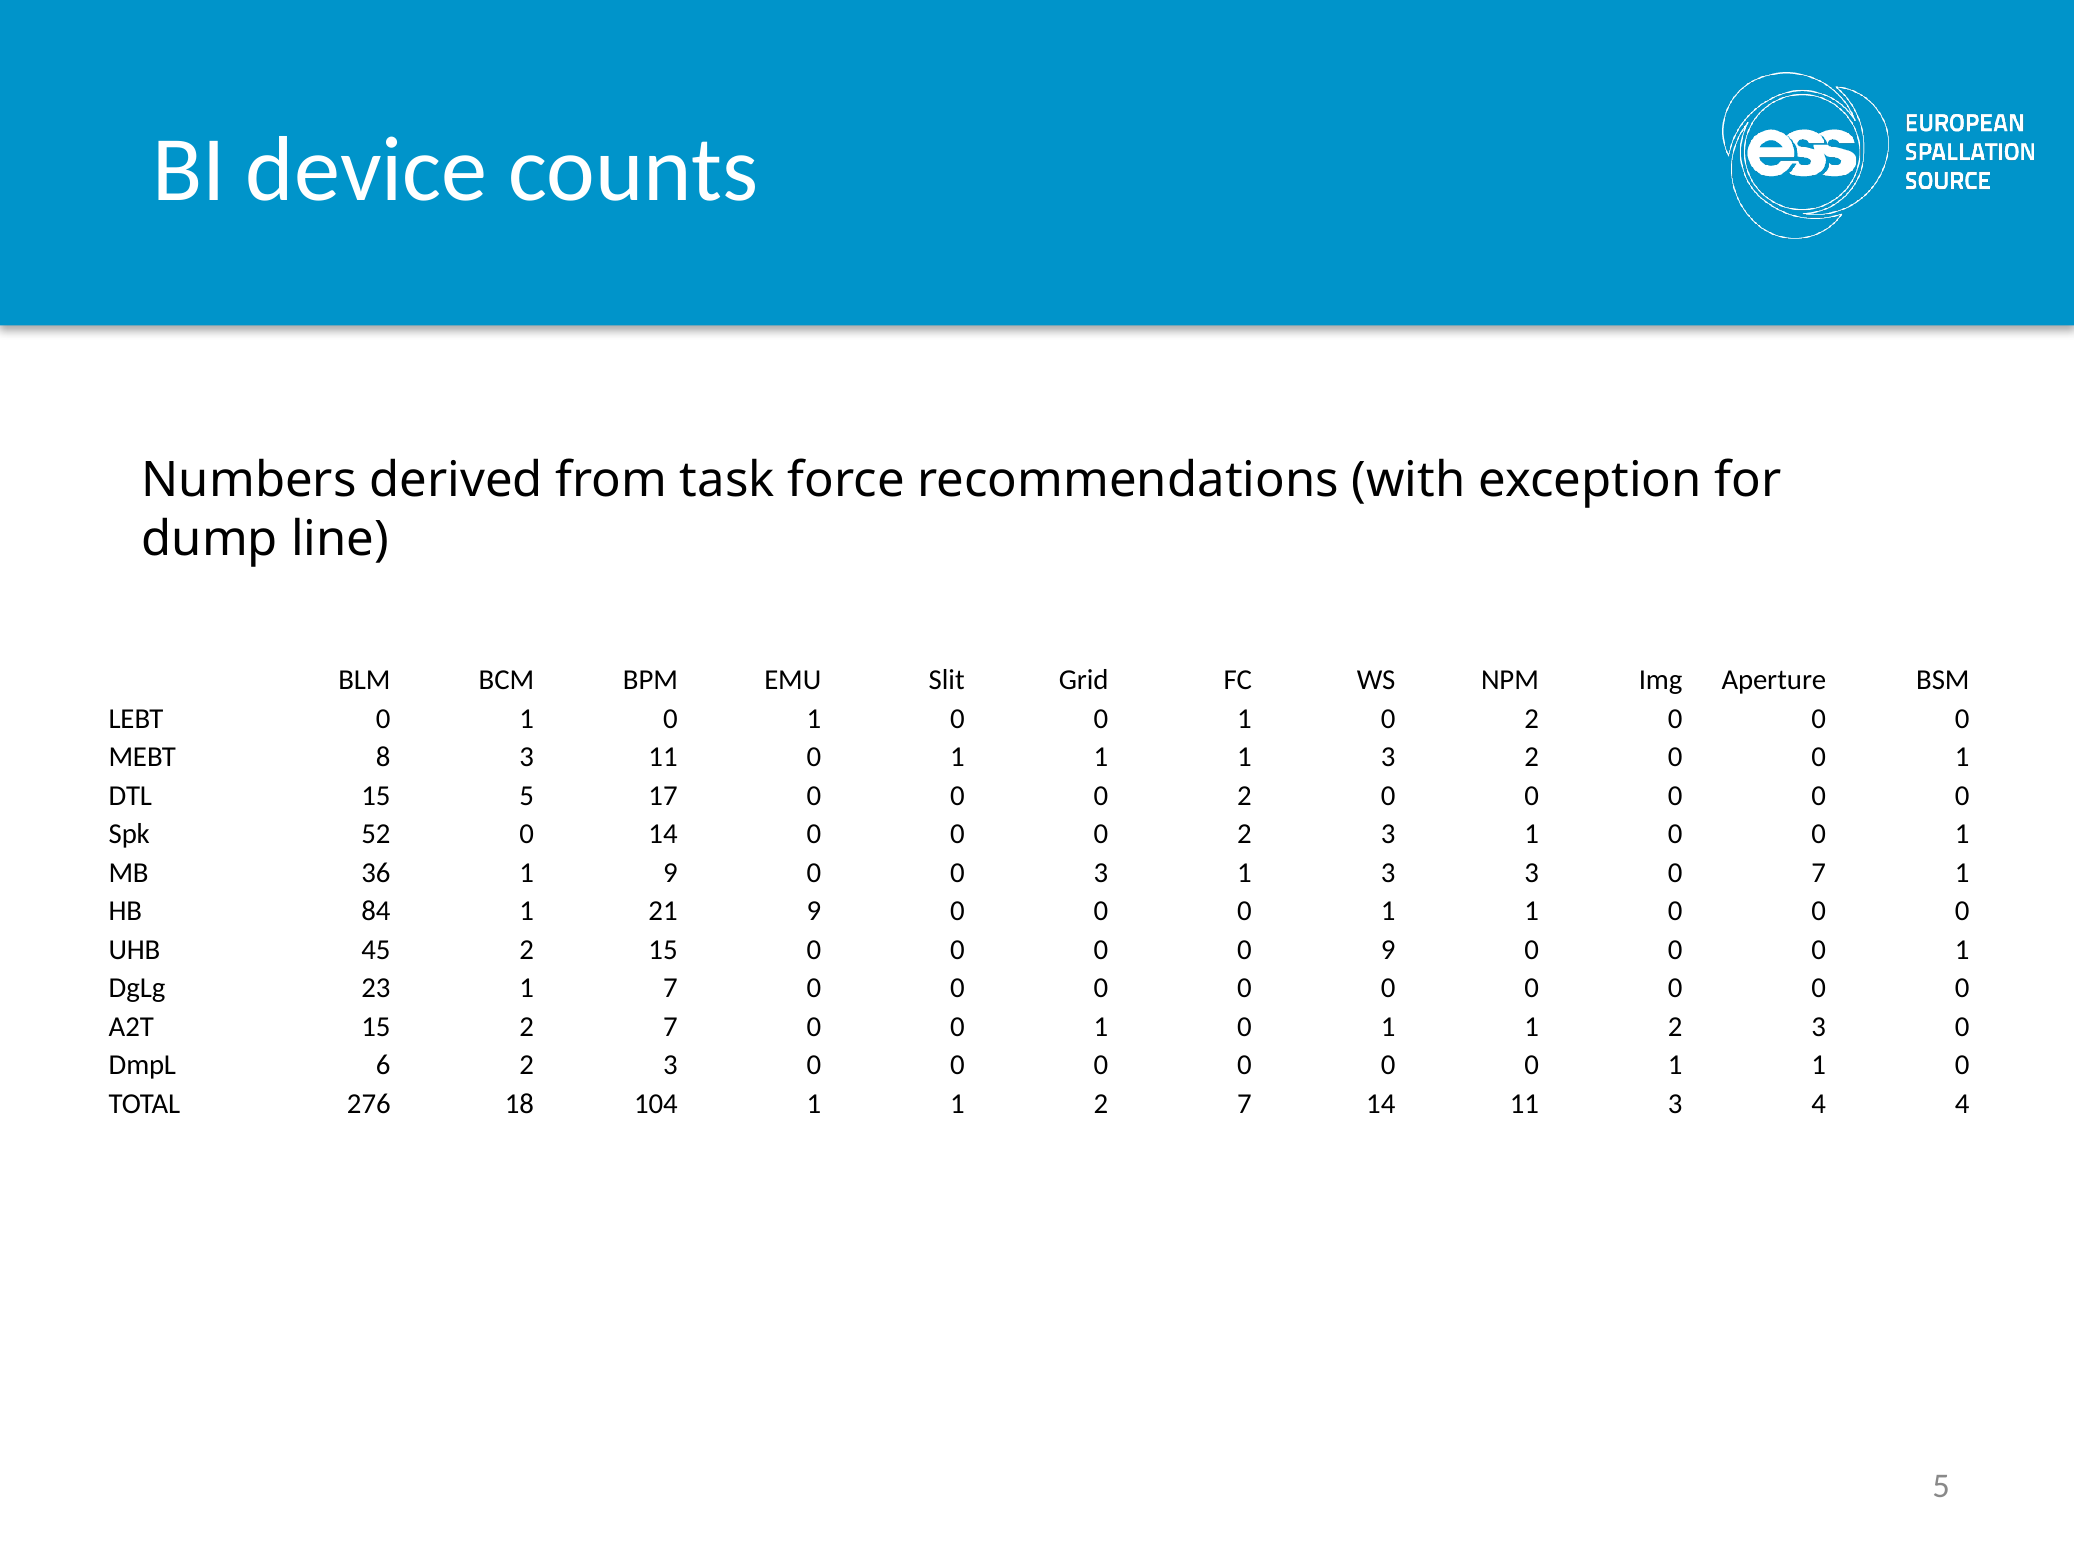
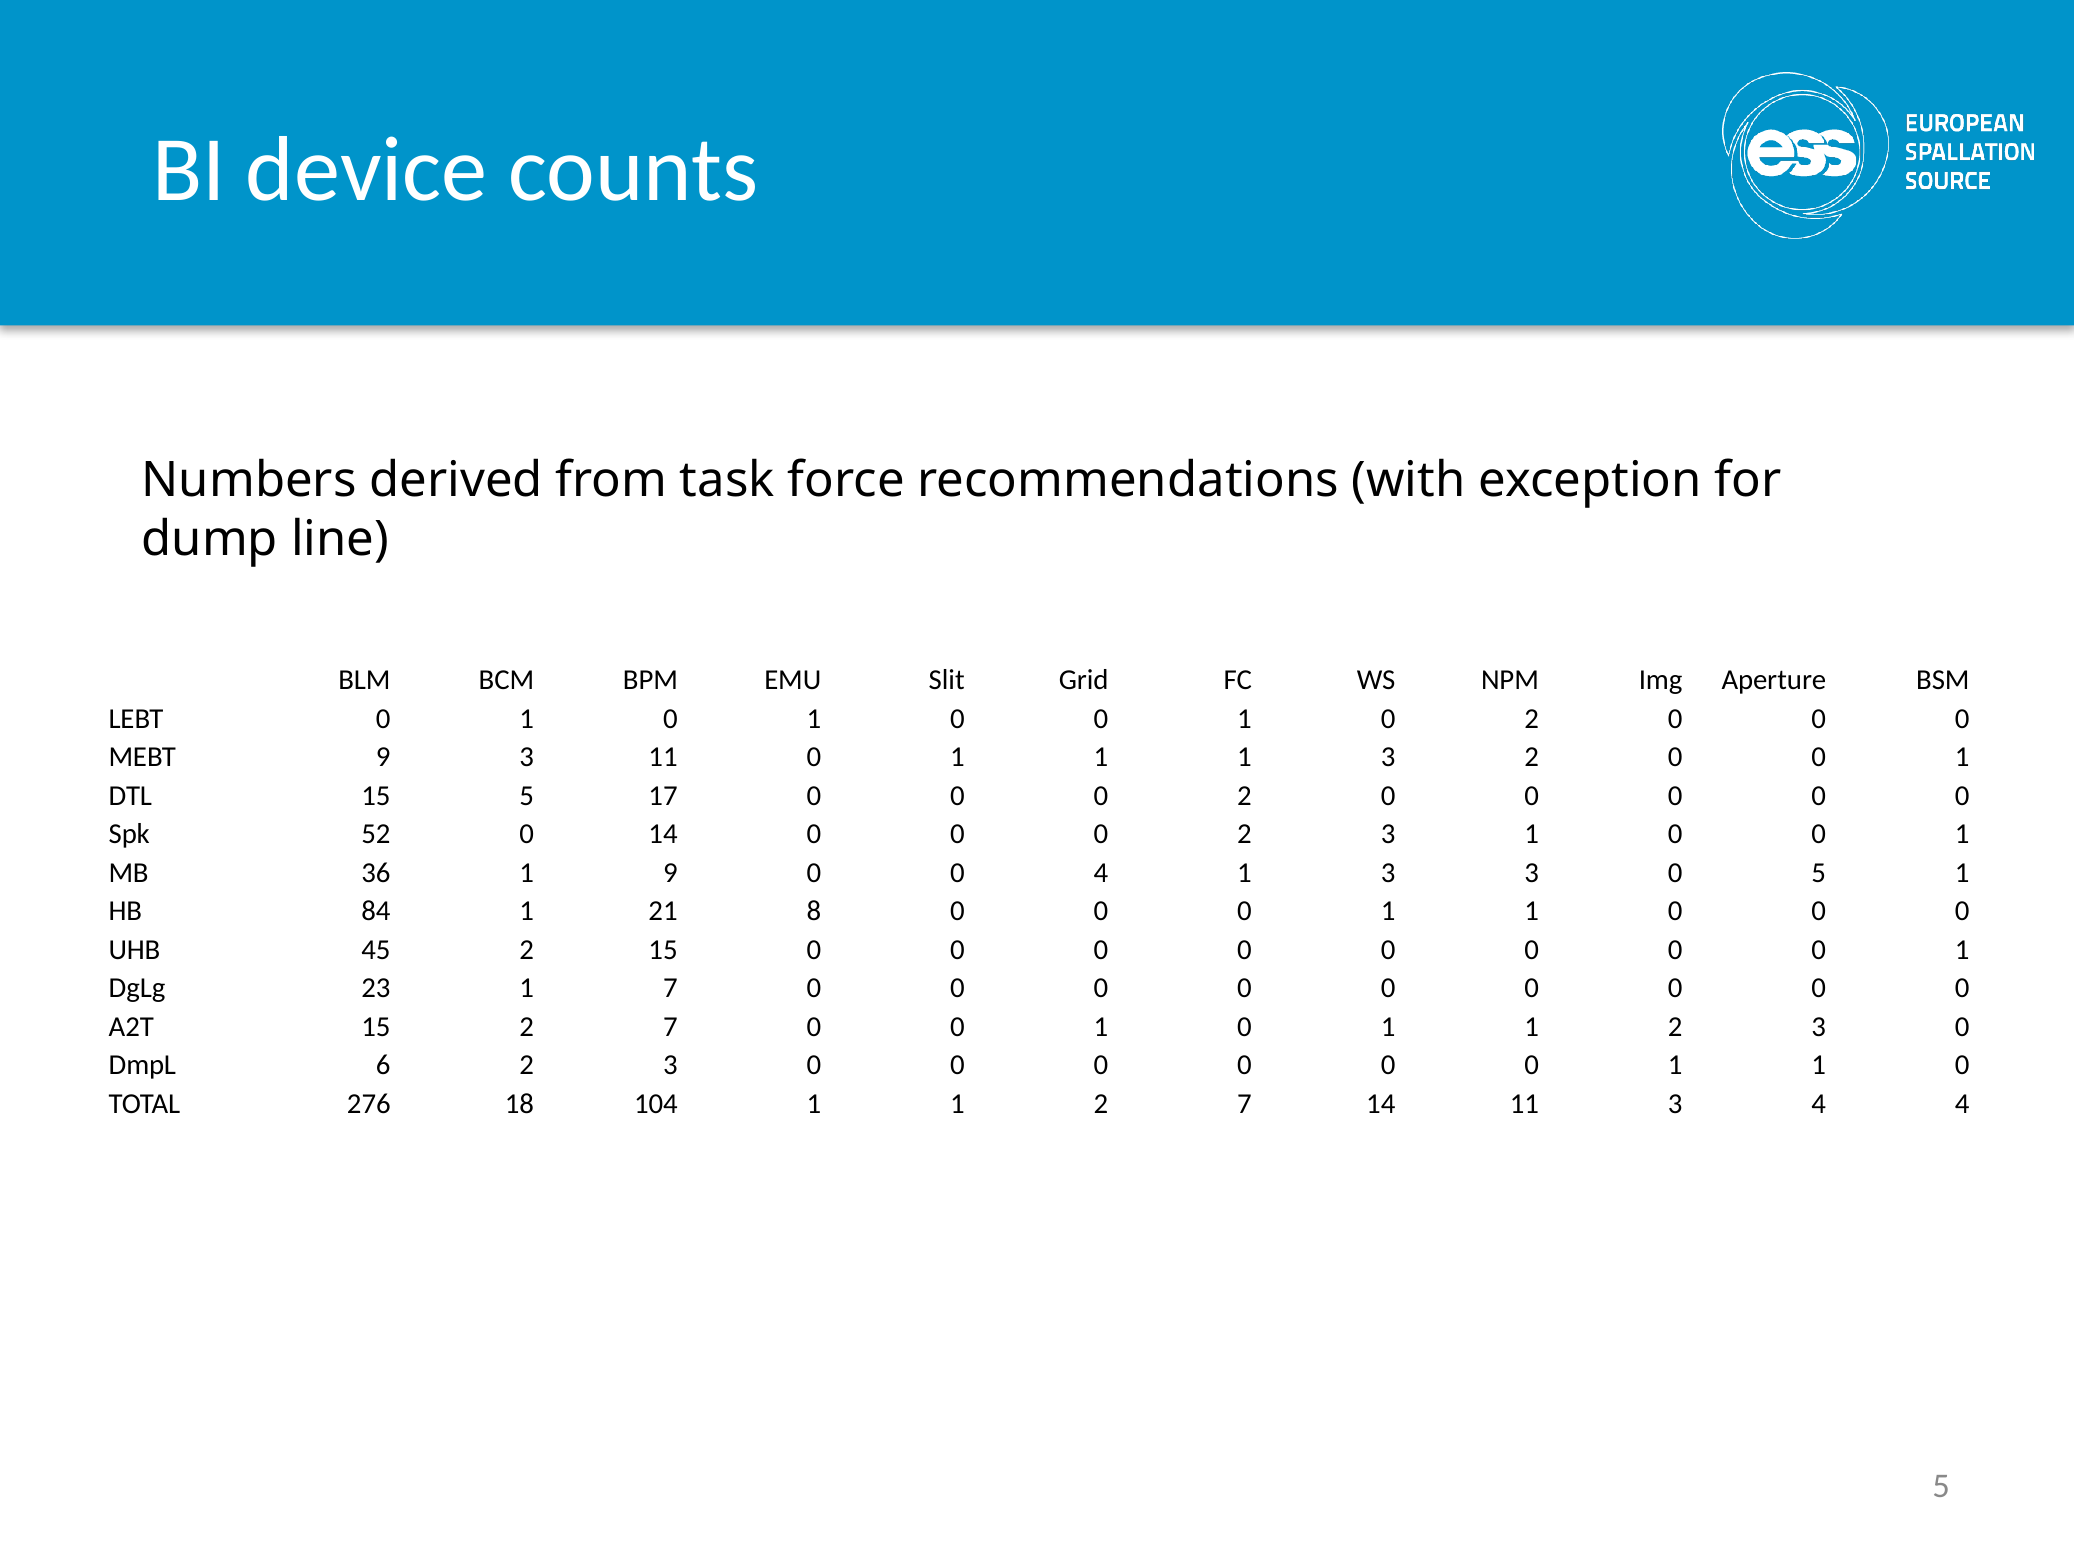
MEBT 8: 8 -> 9 (383, 757)
0 3: 3 -> 4 (1101, 873)
0 7: 7 -> 5 (1819, 873)
21 9: 9 -> 8 (814, 911)
9: 9 -> 0 (1388, 949)
